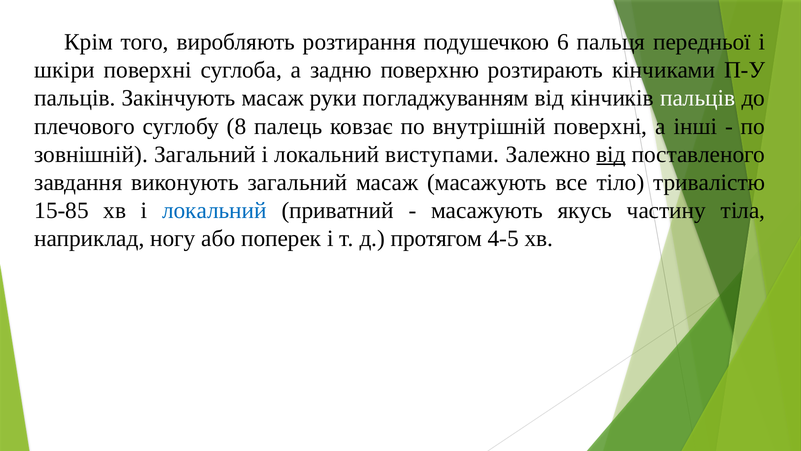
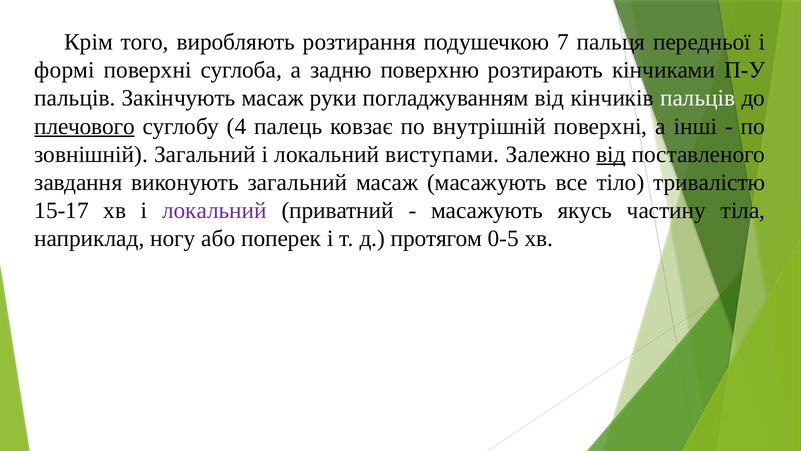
6: 6 -> 7 (563, 42)
шкіри: шкіри -> формі (65, 70)
плечового underline: none -> present (85, 126)
8: 8 -> 4 (237, 126)
15-85: 15-85 -> 15-17 (62, 210)
локальний colour: blue -> purple (214, 210)
4-5: 4-5 -> 0-5 (503, 238)
